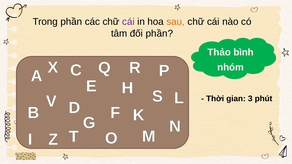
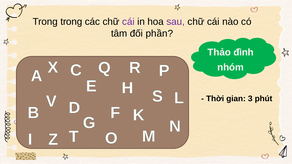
Trong phần: phần -> trong (71, 22)
sau colour: orange -> purple (176, 22)
bình: bình -> đình (244, 52)
